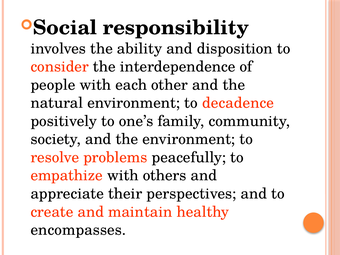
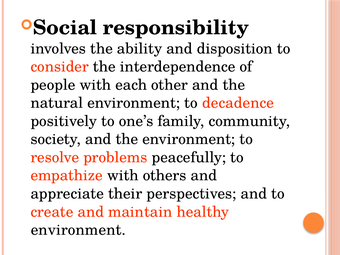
encompasses: encompasses -> environment (78, 230)
